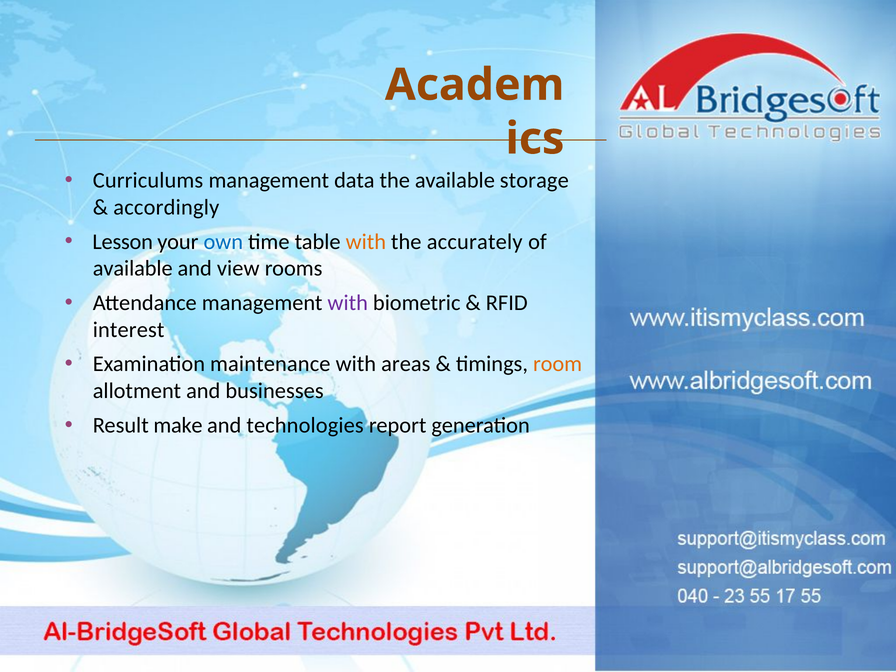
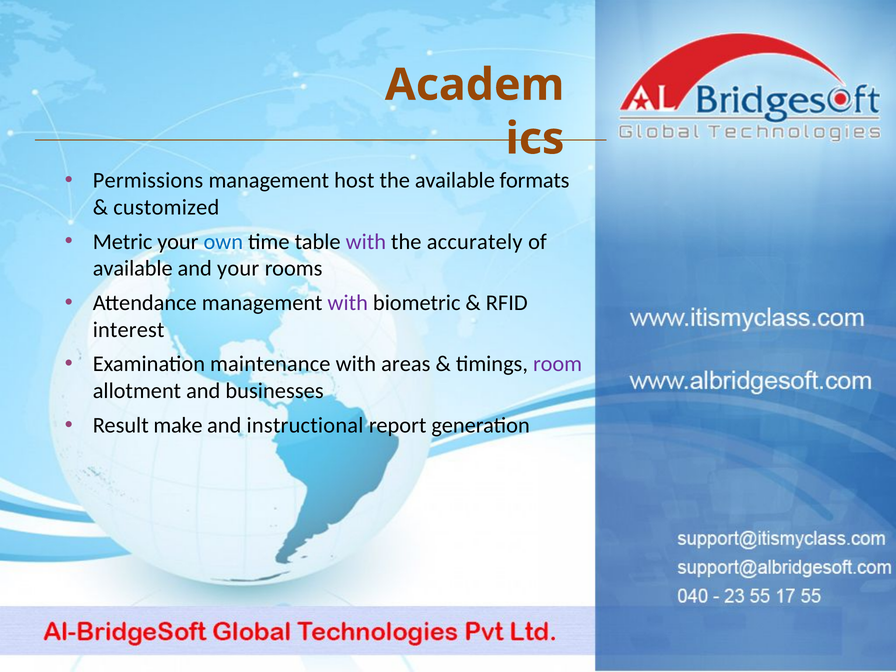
Curriculums: Curriculums -> Permissions (148, 180)
data: data -> host (354, 180)
storage: storage -> formats (534, 180)
accordingly: accordingly -> customized (166, 207)
Lesson: Lesson -> Metric (123, 242)
with colour: orange -> purple (366, 242)
and view: view -> your (238, 268)
room colour: orange -> purple (558, 364)
technologies: technologies -> instructional (305, 425)
